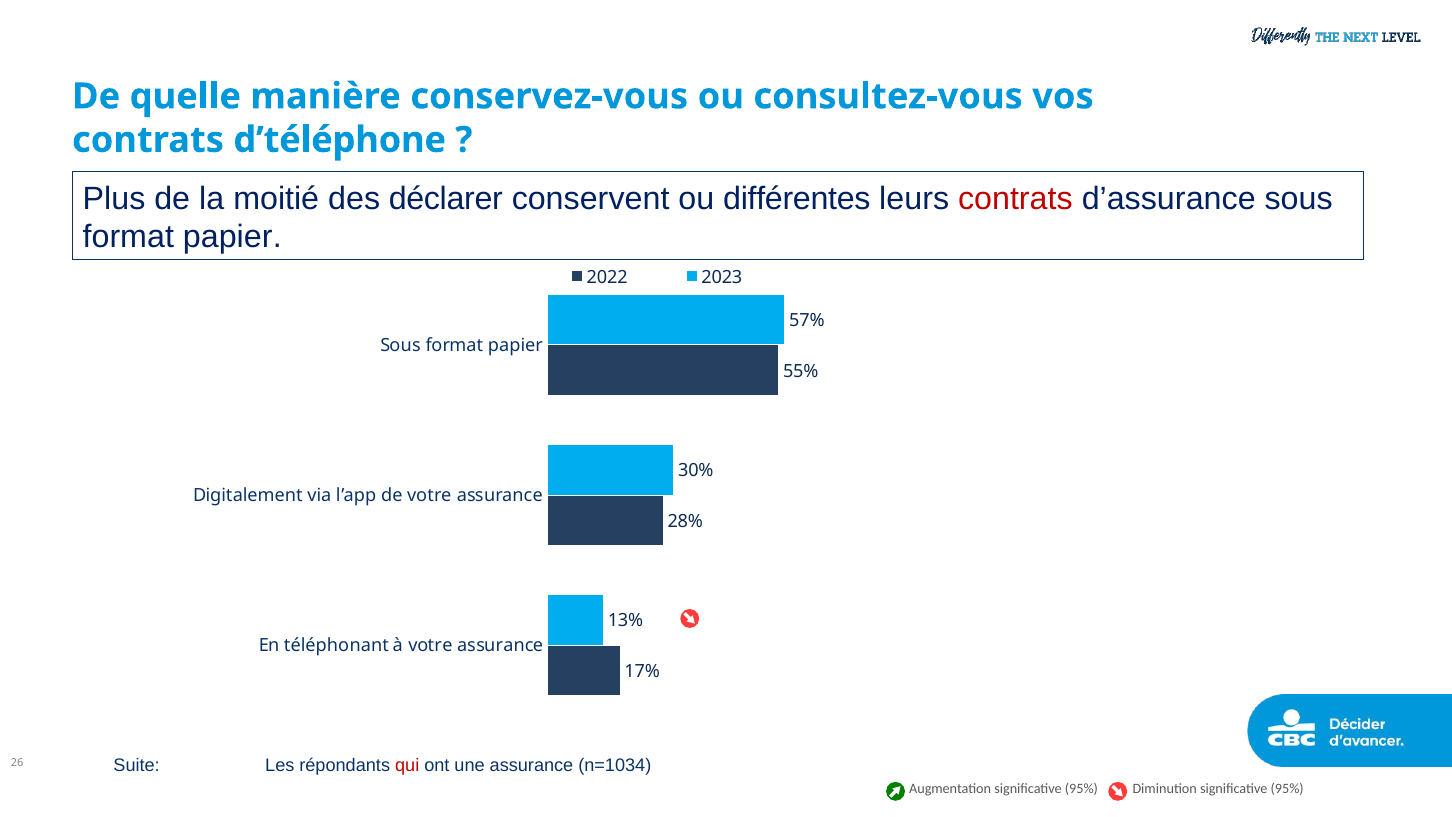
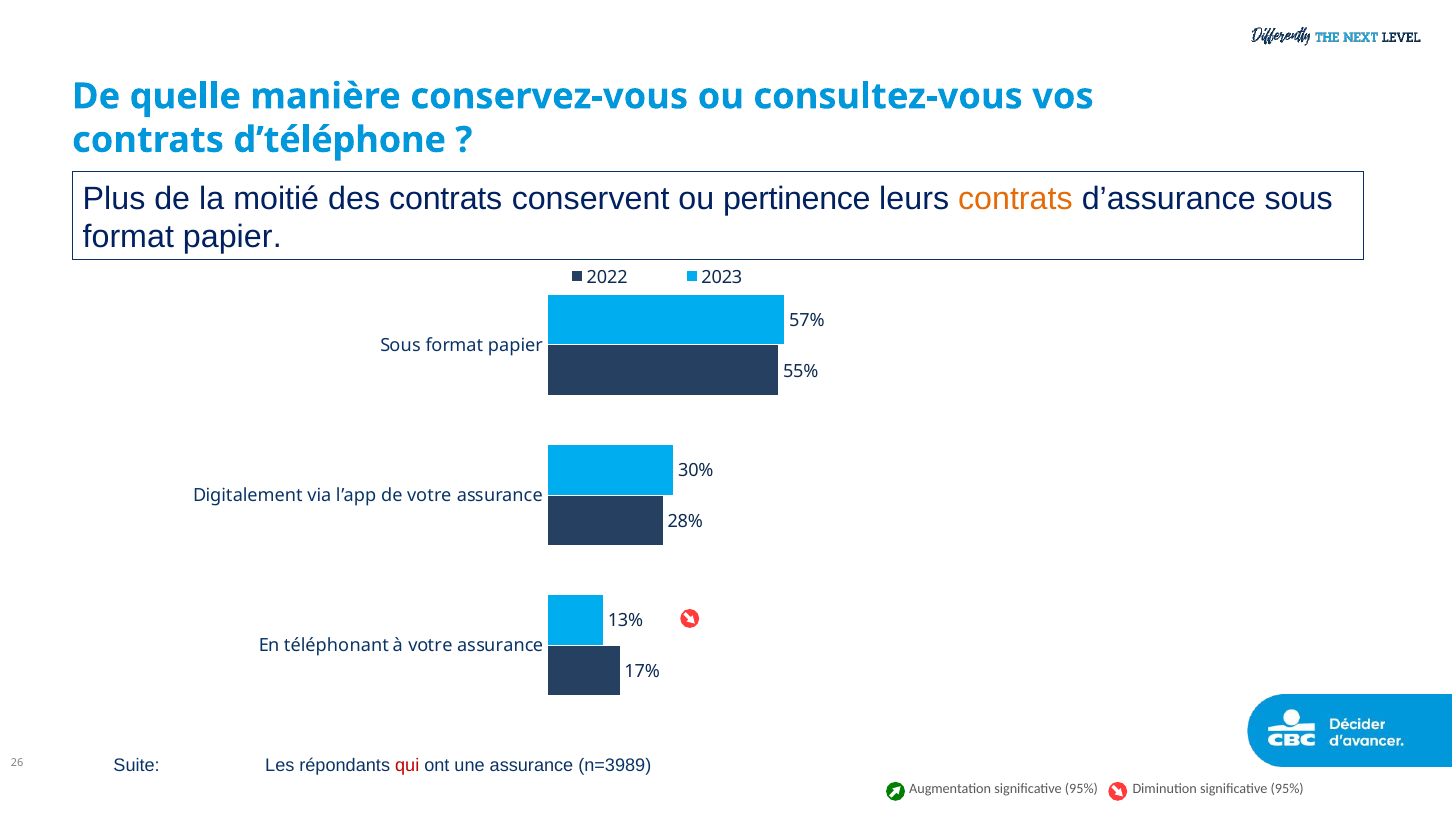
des déclarer: déclarer -> contrats (446, 198)
différentes: différentes -> pertinence (797, 198)
contrats colour: red -> orange (1015, 198)
n=1034: n=1034 -> n=3989 (615, 765)
